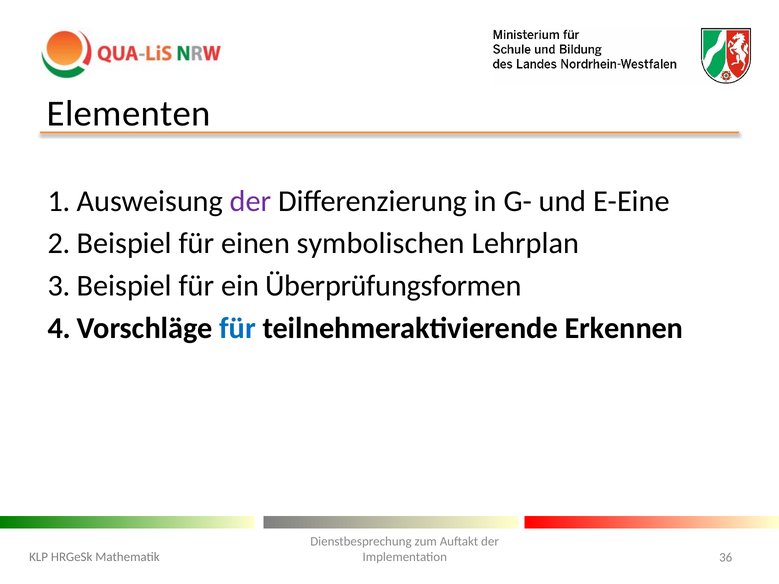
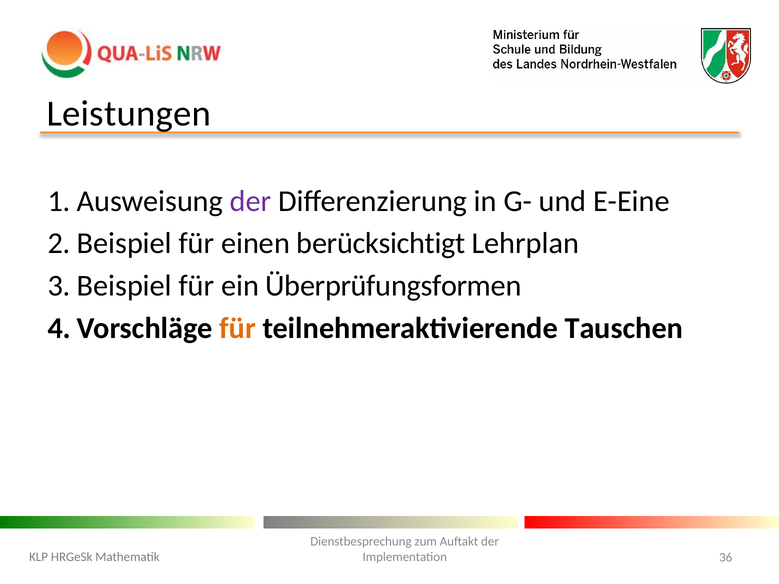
Elementen: Elementen -> Leistungen (129, 114)
symbolischen: symbolischen -> berücksichtigt (381, 243)
für colour: blue -> orange (238, 328)
Erkennen: Erkennen -> Tauschen (624, 328)
